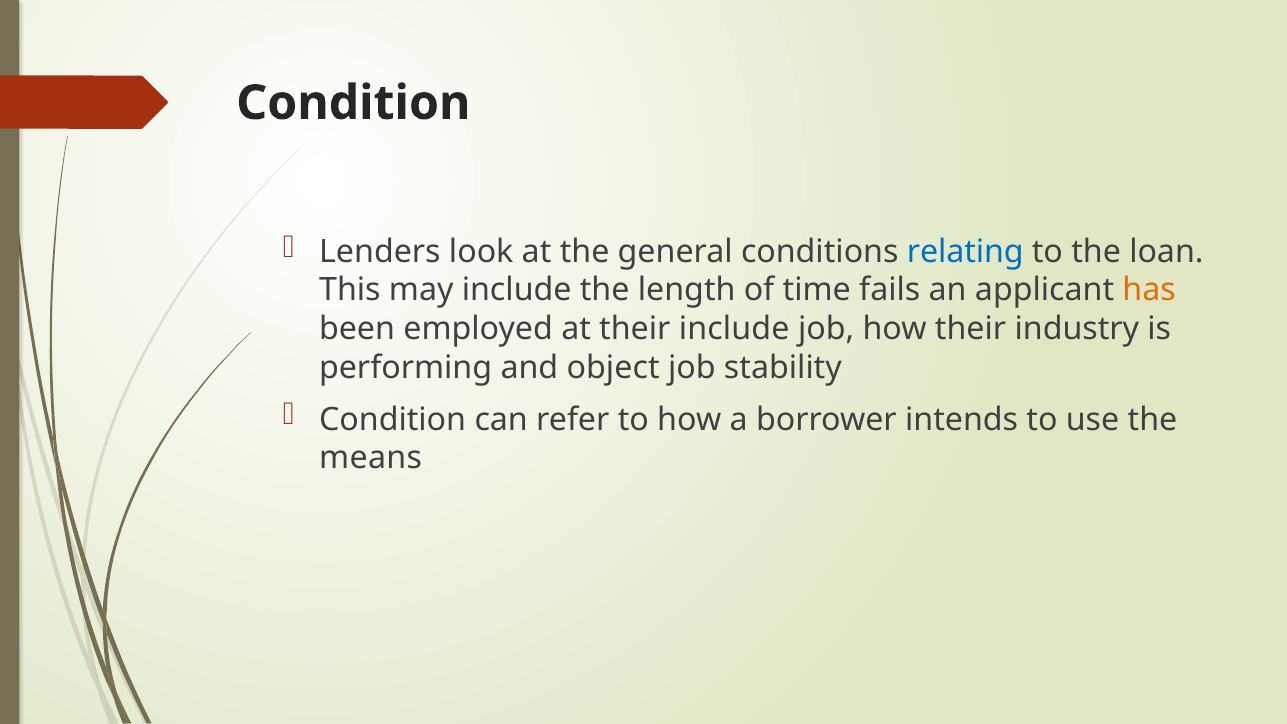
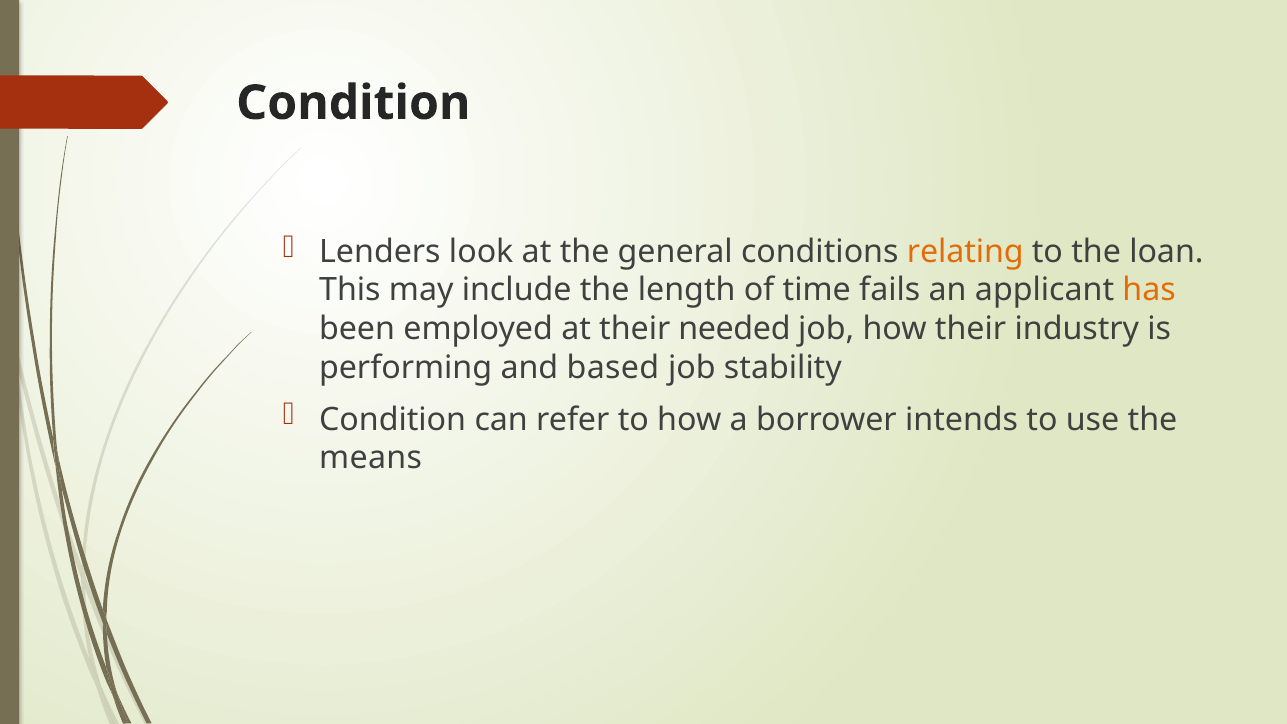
relating colour: blue -> orange (965, 252)
their include: include -> needed (734, 329)
object: object -> based (613, 367)
